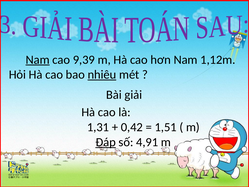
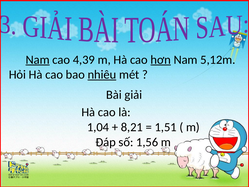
9,39: 9,39 -> 4,39 (84, 60)
hơn underline: none -> present (161, 60)
1,12m: 1,12m -> 5,12m (218, 60)
1,31: 1,31 -> 1,04 (98, 127)
0,42: 0,42 -> 8,21 (132, 127)
Đáp underline: present -> none (106, 142)
4,91: 4,91 -> 1,56 (147, 142)
